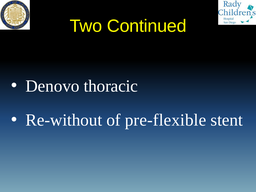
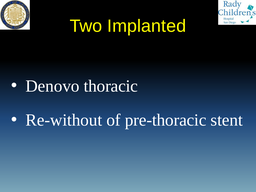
Continued: Continued -> Implanted (147, 26)
pre-flexible: pre-flexible -> pre-thoracic (166, 120)
